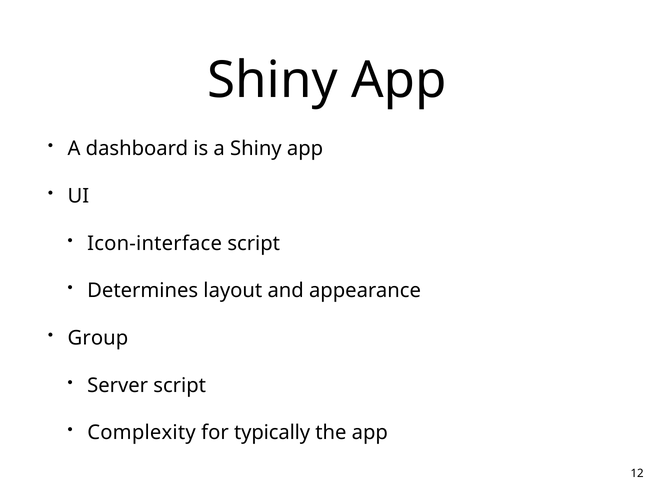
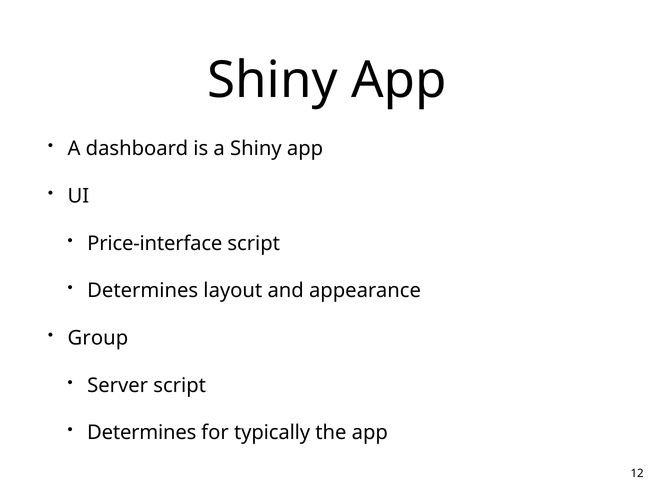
Icon-interface: Icon-interface -> Price-interface (155, 243)
Complexity: Complexity -> Determines (142, 432)
